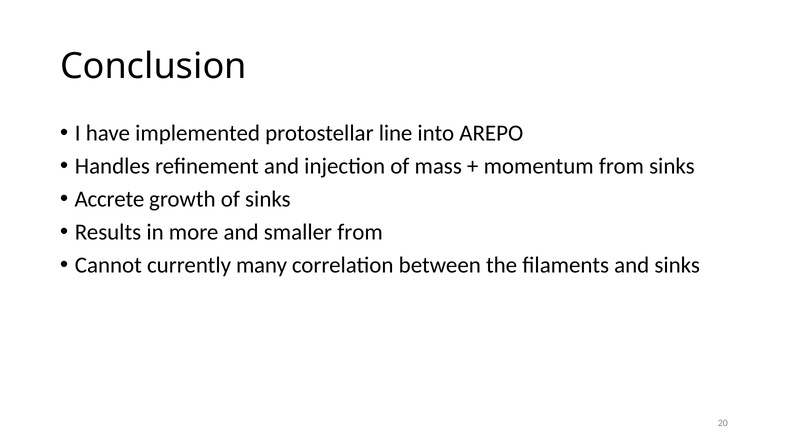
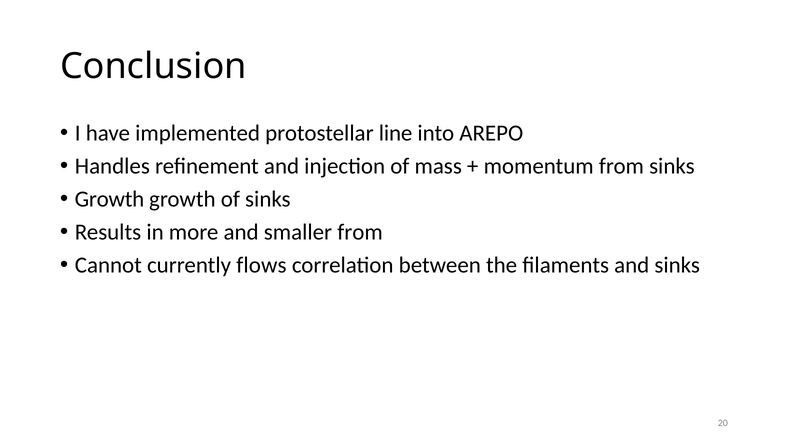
Accrete: Accrete -> Growth (109, 199)
many: many -> flows (261, 265)
